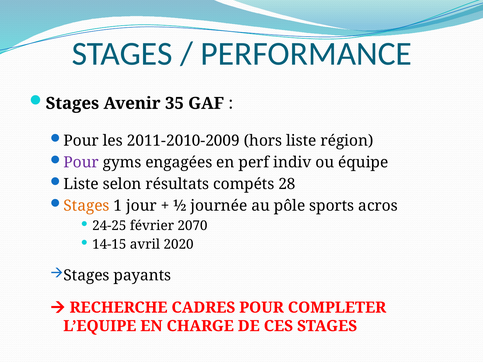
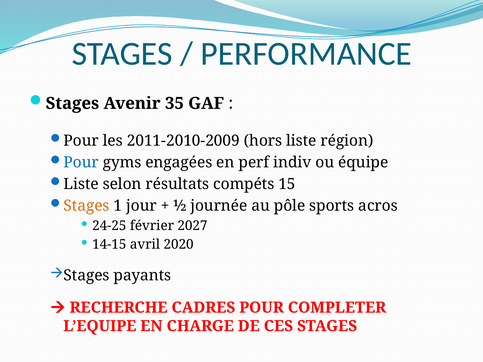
Pour colour: purple -> blue (81, 163)
28: 28 -> 15 (287, 184)
2070: 2070 -> 2027 (192, 226)
